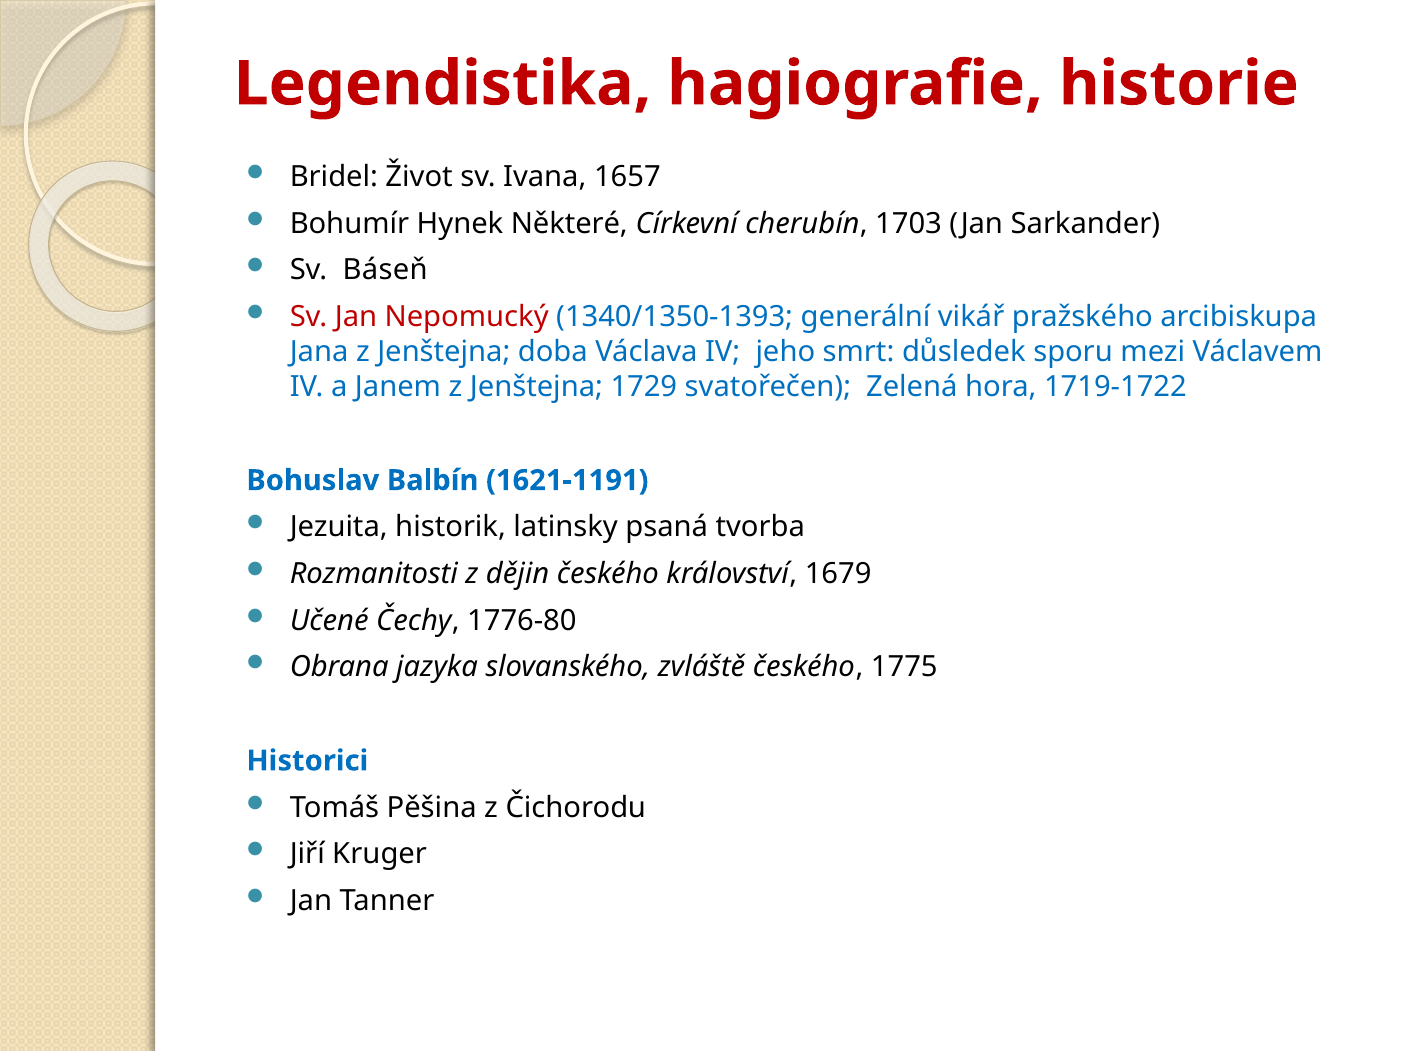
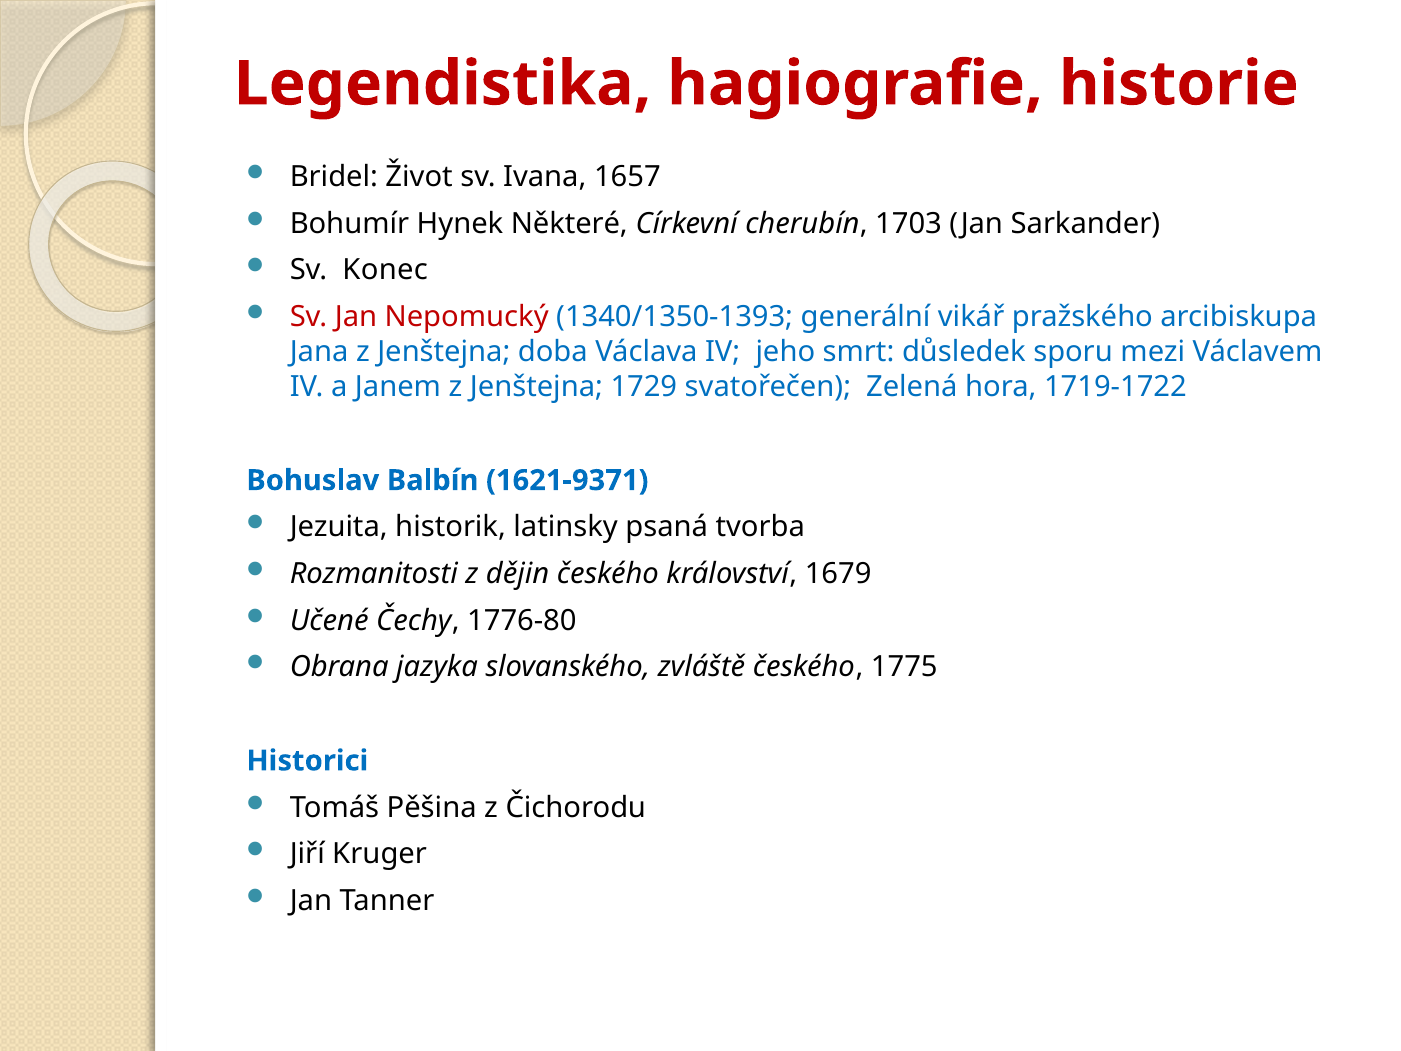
Báseň: Báseň -> Konec (385, 270)
1621-1191: 1621-1191 -> 1621-9371 (567, 480)
